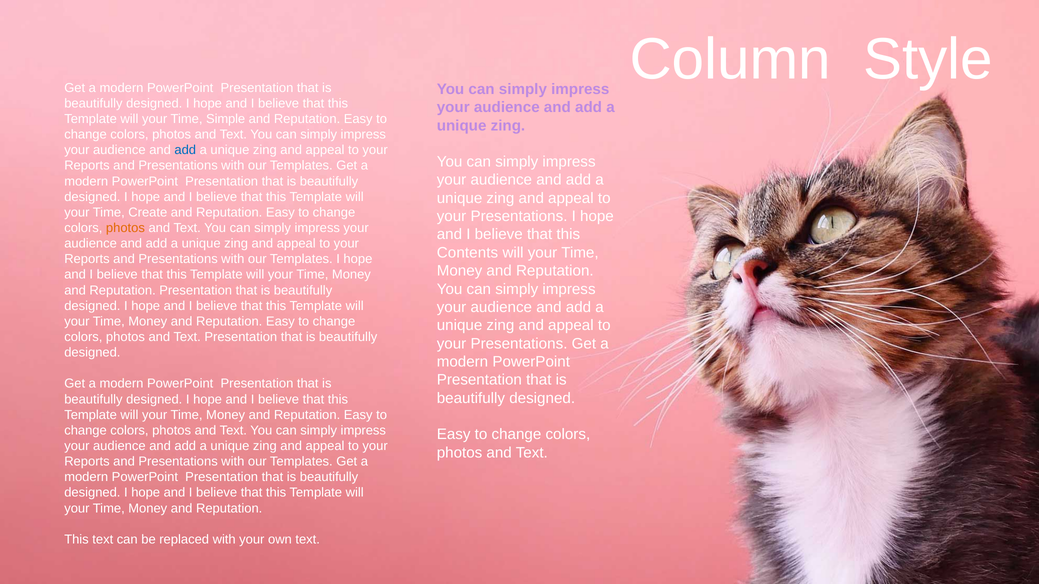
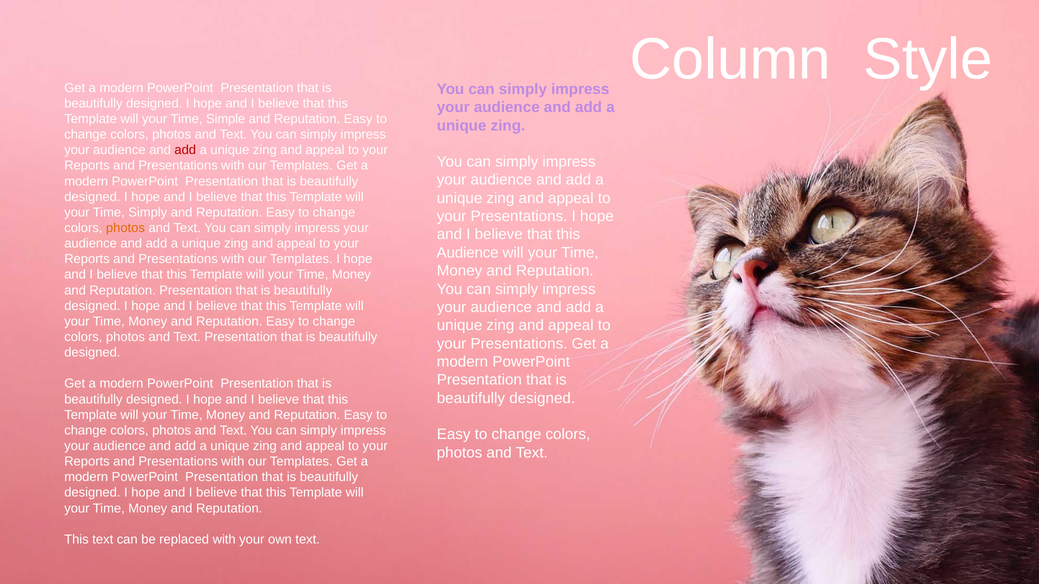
add colour: blue -> red (185, 150)
Time Create: Create -> Simply (148, 213)
Contents: Contents -> Audience (468, 253)
